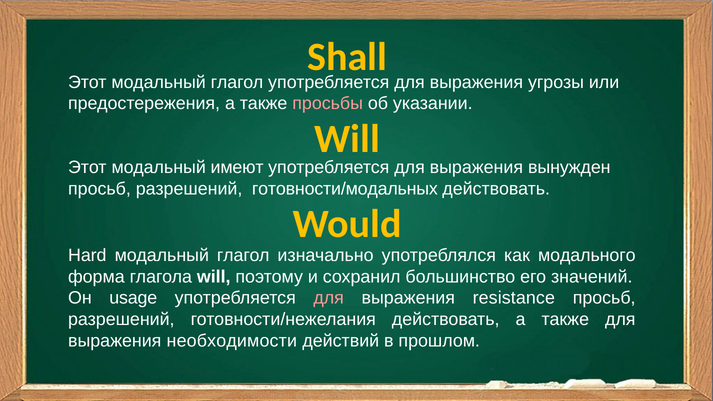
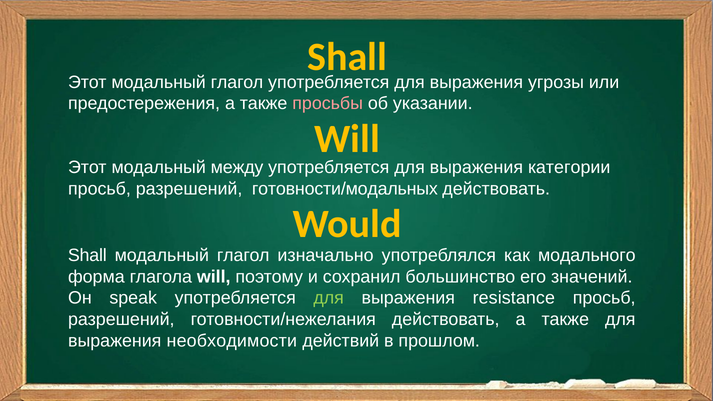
имеют: имеют -> между (237, 168)
вынужден: вынужден -> категории (569, 168)
Hard: Hard -> Shall (87, 255)
usage: usage -> speak (133, 298)
для colour: pink -> light green (329, 298)
